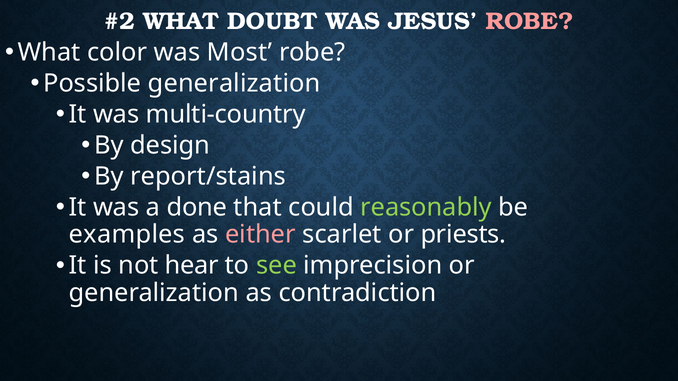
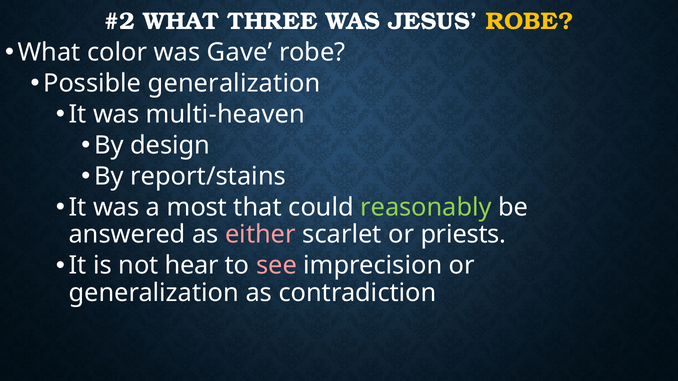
DOUBT: DOUBT -> THREE (272, 22)
ROBE colour: pink -> yellow (530, 22)
Most: Most -> Gave (240, 52)
multi-country: multi-country -> multi-heaven (226, 114)
done: done -> most (197, 207)
examples: examples -> answered (127, 235)
see colour: light green -> pink (276, 266)
